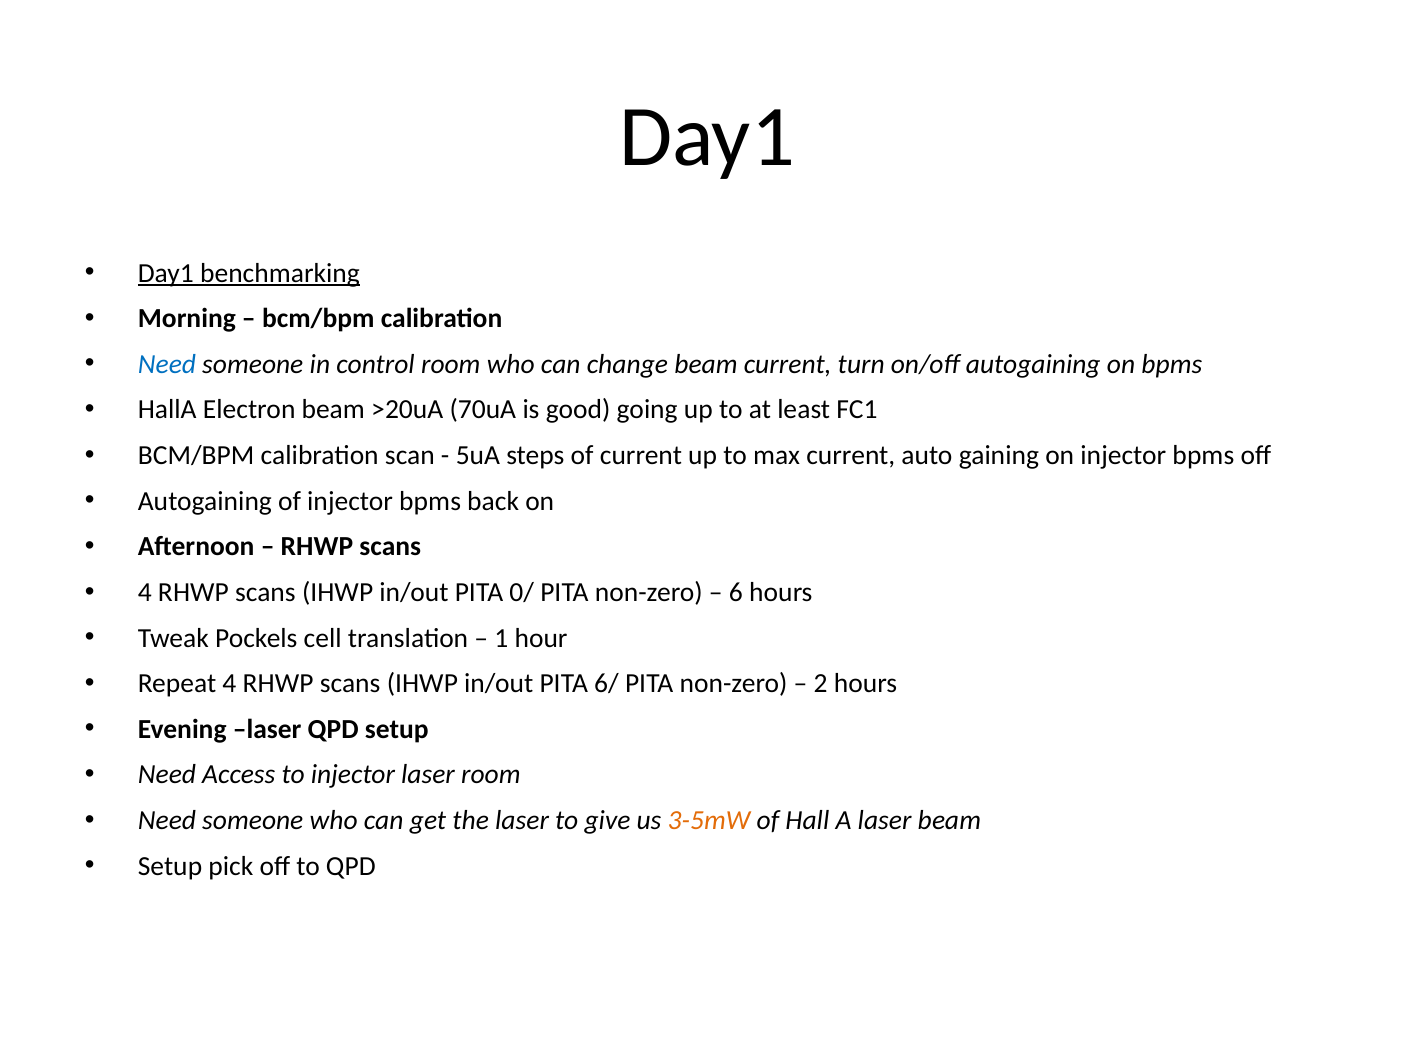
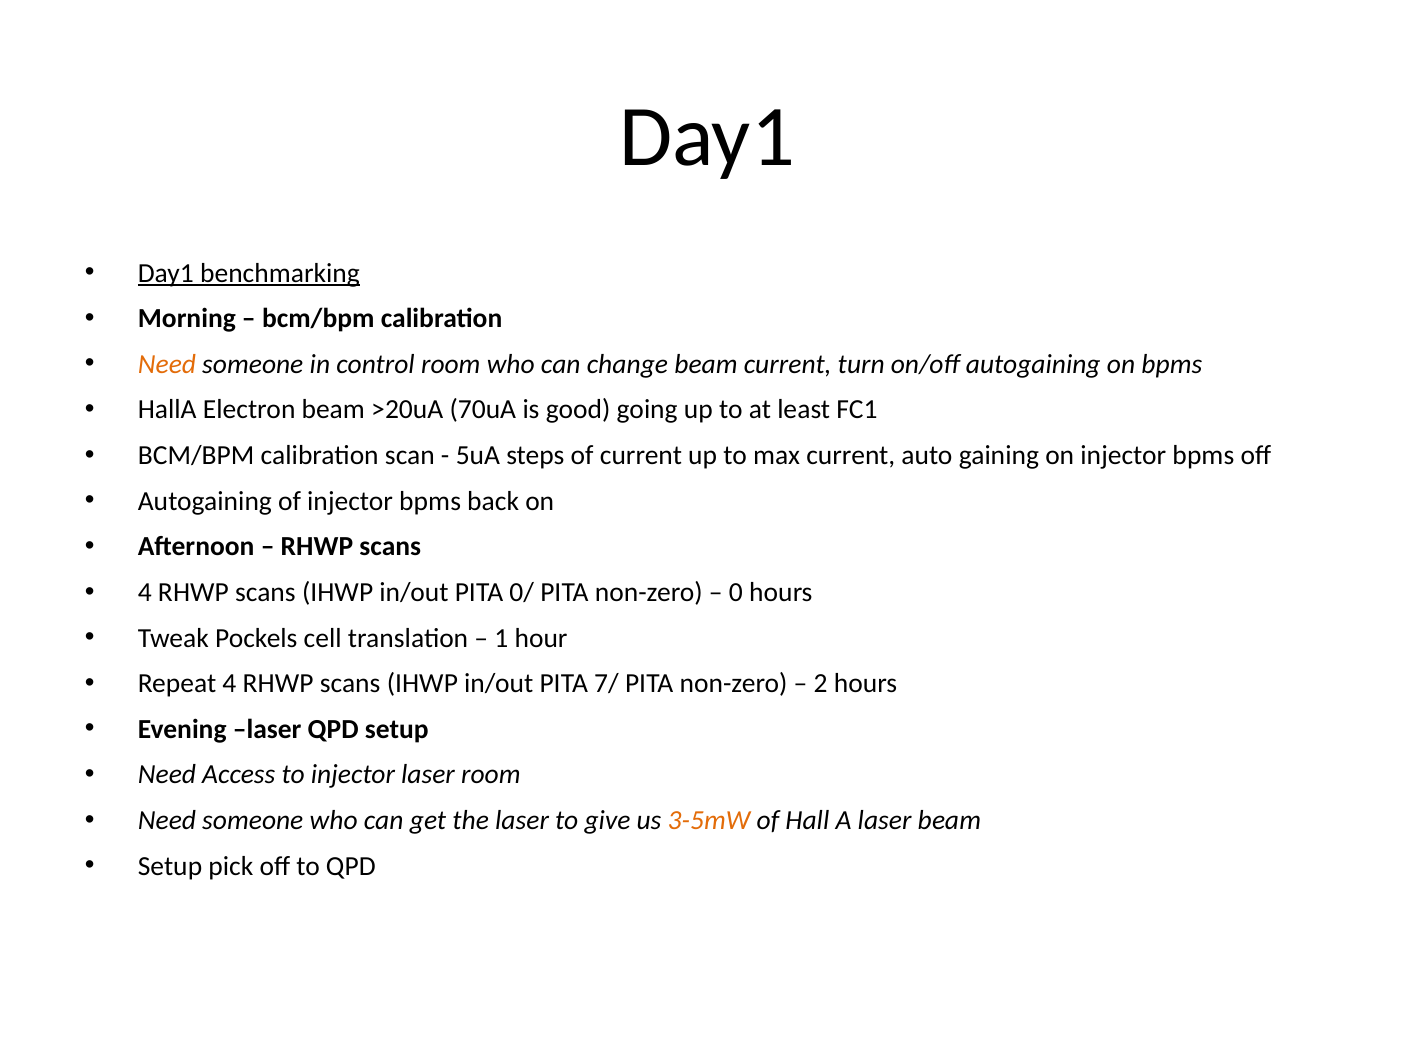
Need colour: blue -> orange (167, 364)
6: 6 -> 0 (736, 592)
6/: 6/ -> 7/ (606, 683)
